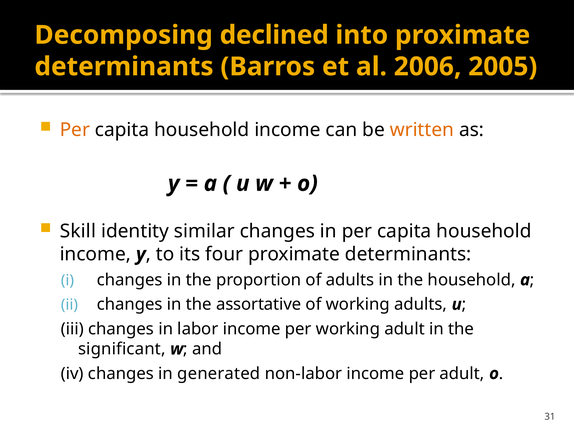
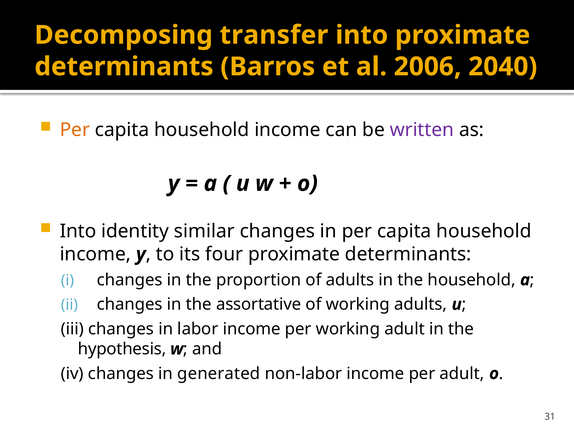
declined: declined -> transfer (274, 35)
2005: 2005 -> 2040 (503, 67)
written colour: orange -> purple (422, 130)
Skill: Skill -> Into (78, 231)
significant: significant -> hypothesis (122, 349)
